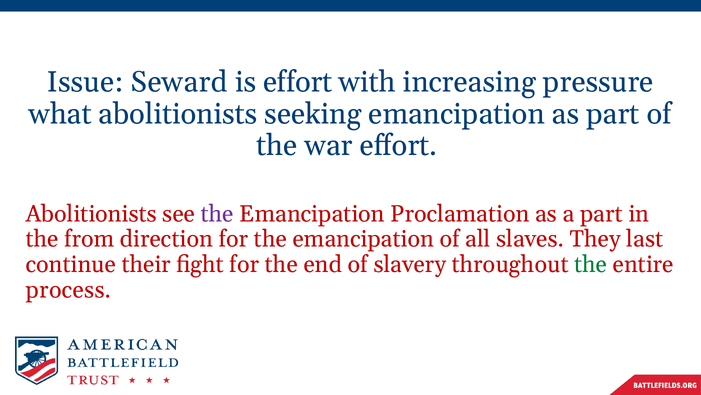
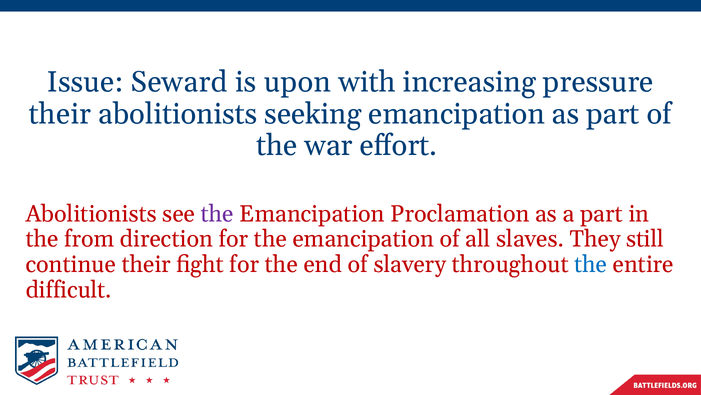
is effort: effort -> upon (298, 82)
what: what -> their (60, 114)
last: last -> still (645, 239)
the colour: green -> blue (591, 264)
process: process -> difficult (69, 289)
